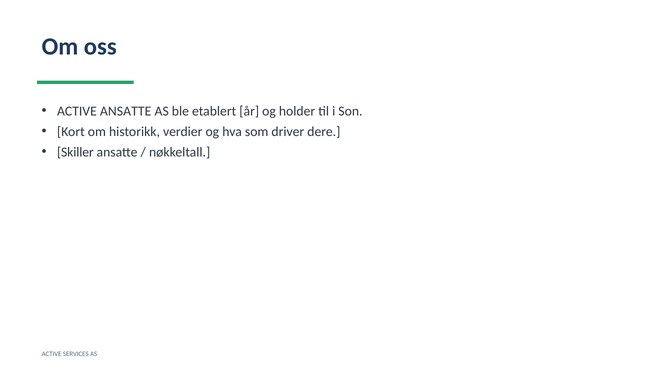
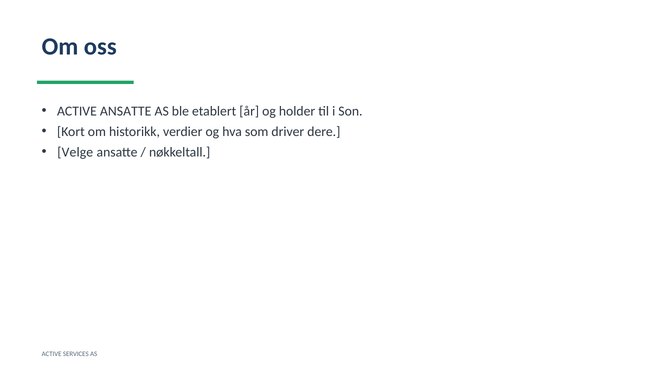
Skiller: Skiller -> Velge (75, 152)
